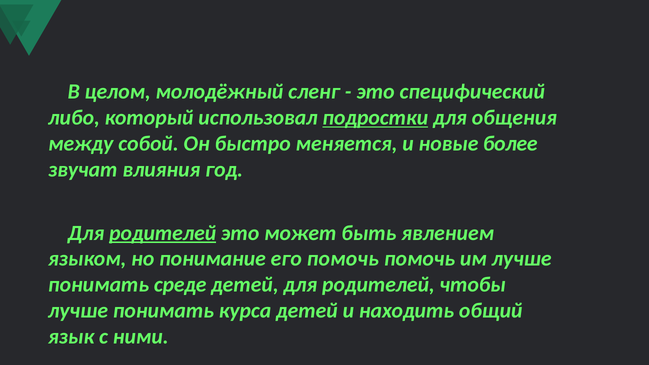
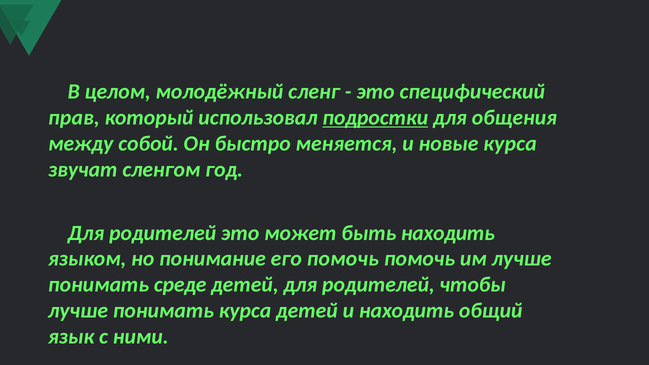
либо: либо -> прав (74, 118)
новые более: более -> курса (510, 144)
влияния: влияния -> сленгом (161, 170)
родителей underline: present -> none (163, 233)
быть явлением: явлением -> находить (448, 233)
